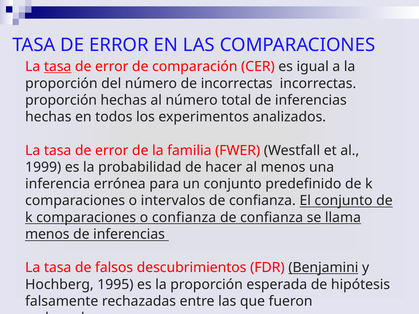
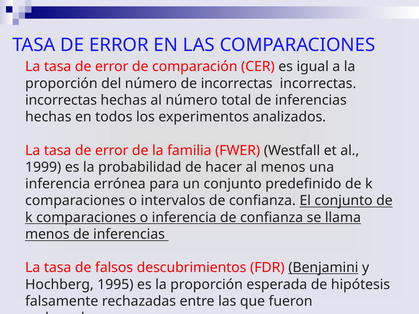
tasa underline: present -> none (58, 67)
proporción: proporción -> incorrectas (61, 100)
o confianza: confianza -> inferencia (184, 218)
